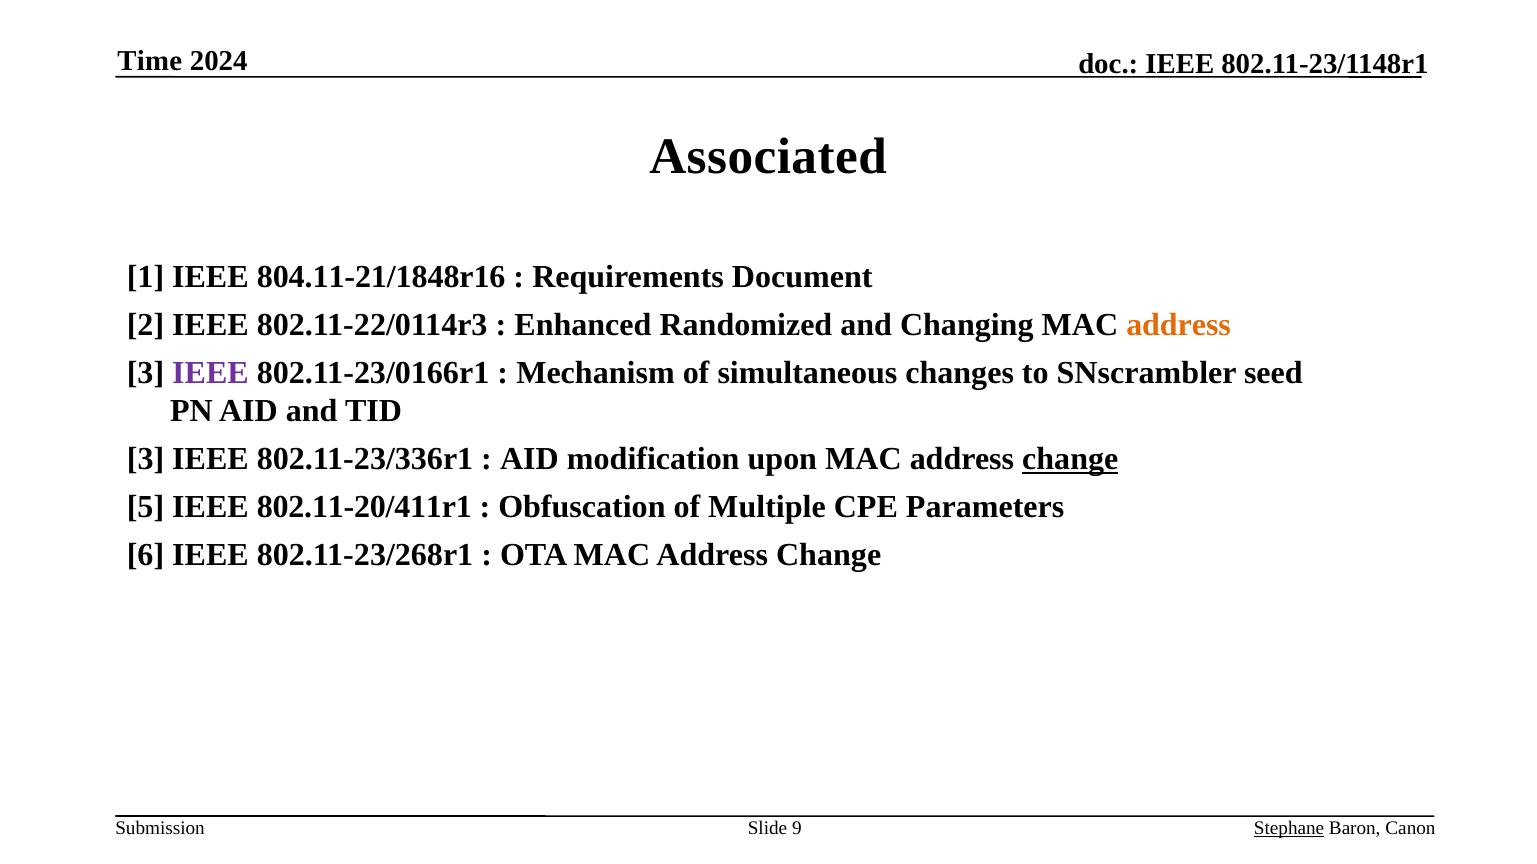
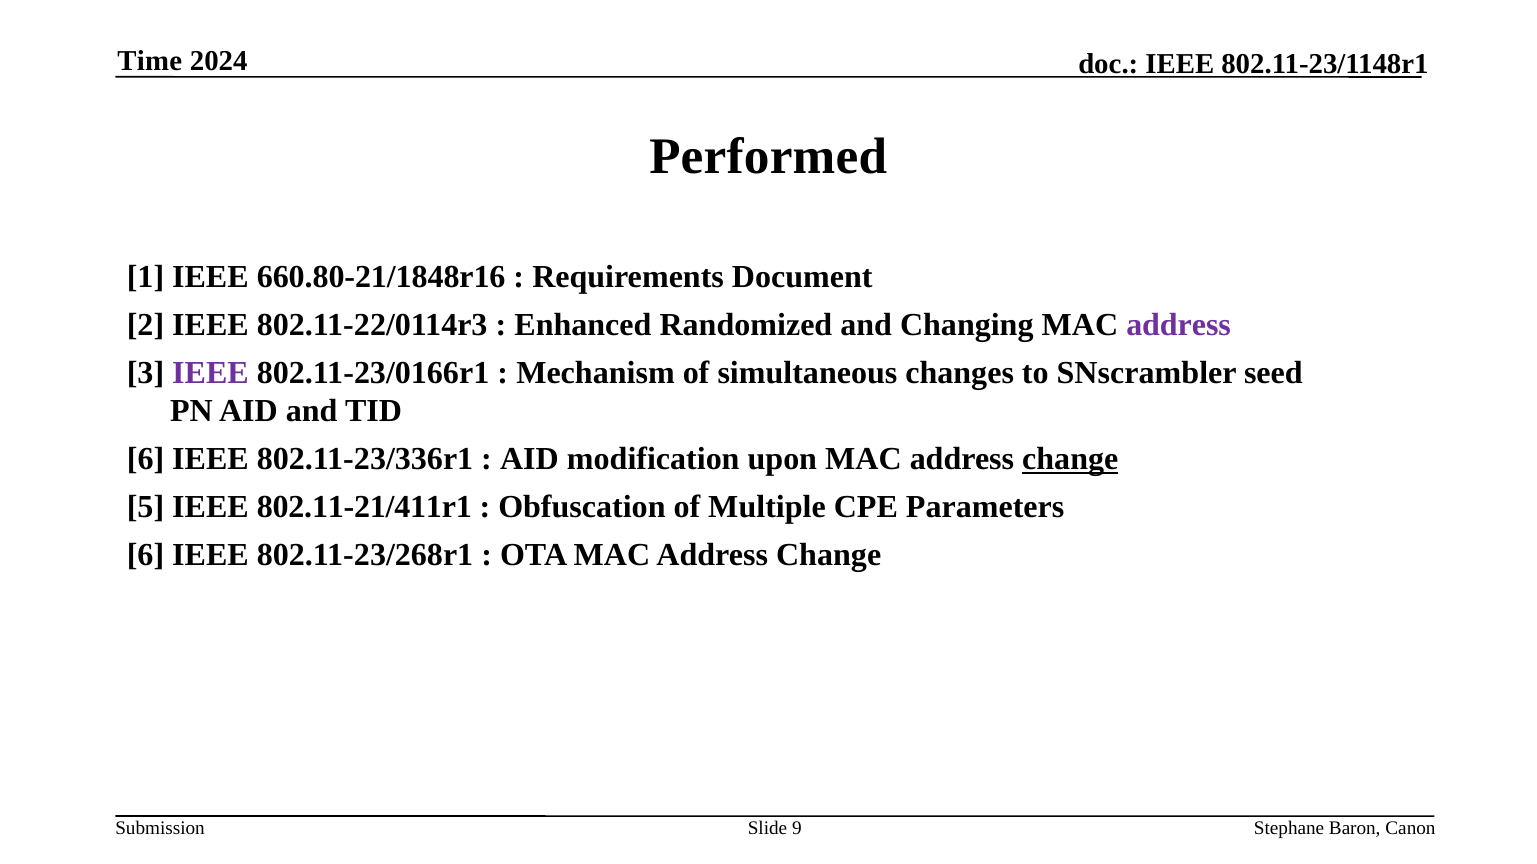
Associated: Associated -> Performed (768, 157)
804.11-21/1848r16: 804.11-21/1848r16 -> 660.80-21/1848r16 (381, 277)
address colour: orange -> purple (1179, 325)
3: 3 -> 6 (146, 460)
802.11-20/411r1: 802.11-20/411r1 -> 802.11-21/411r1 (364, 508)
Stephane underline: present -> none (1289, 829)
